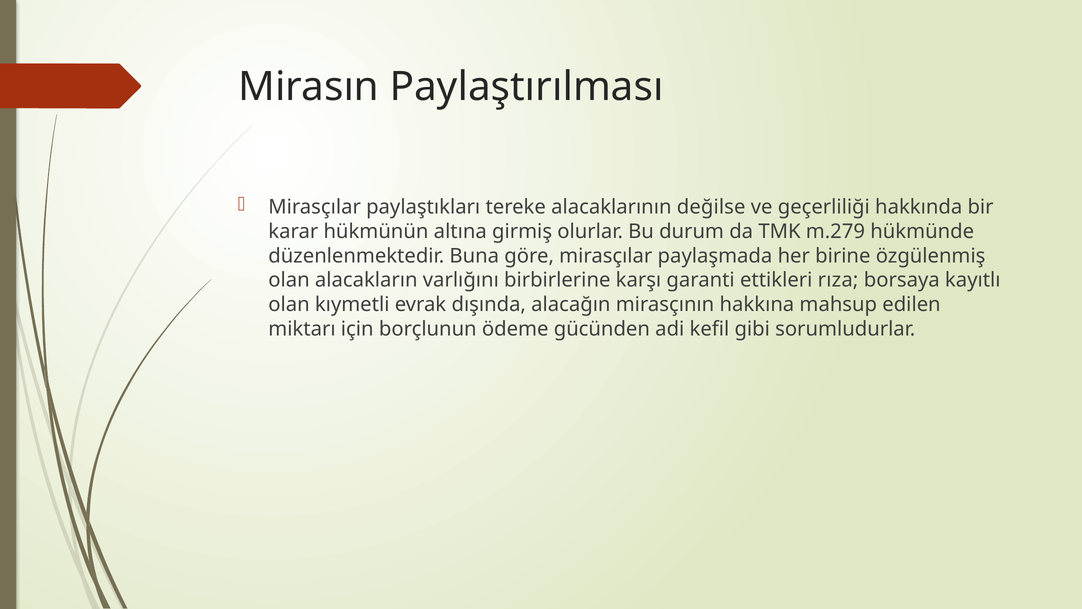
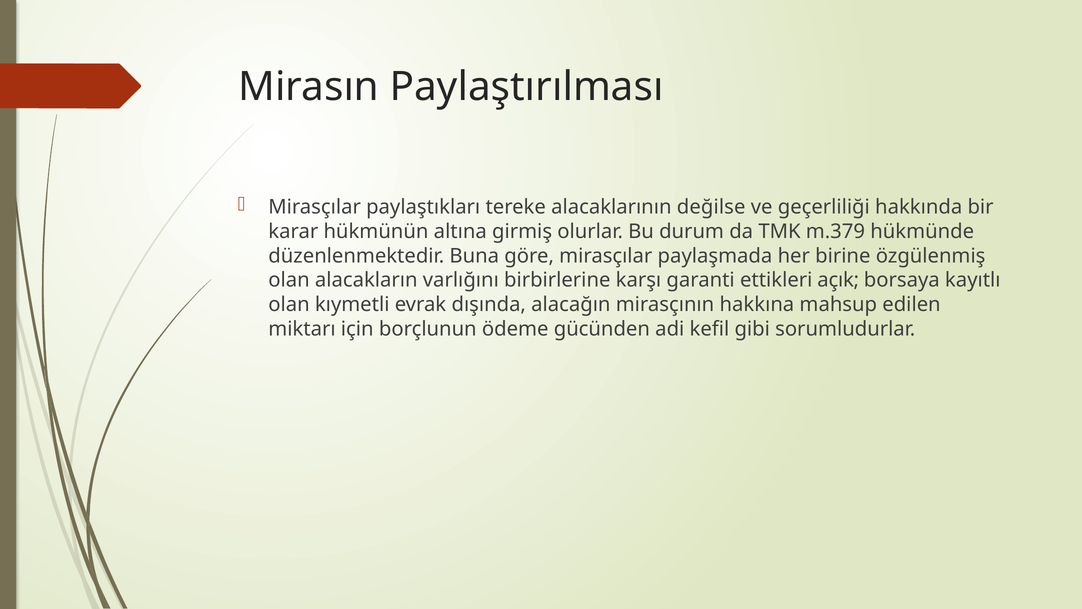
m.279: m.279 -> m.379 (835, 231)
rıza: rıza -> açık (838, 280)
